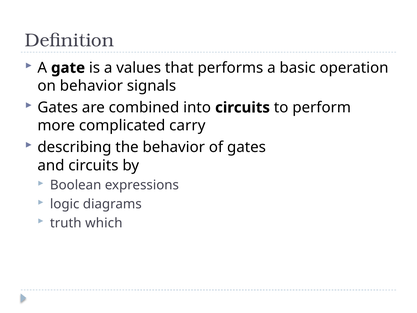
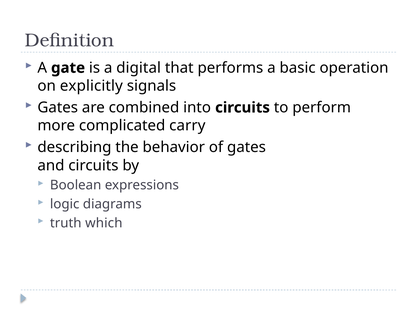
values: values -> digital (139, 68)
on behavior: behavior -> explicitly (91, 86)
